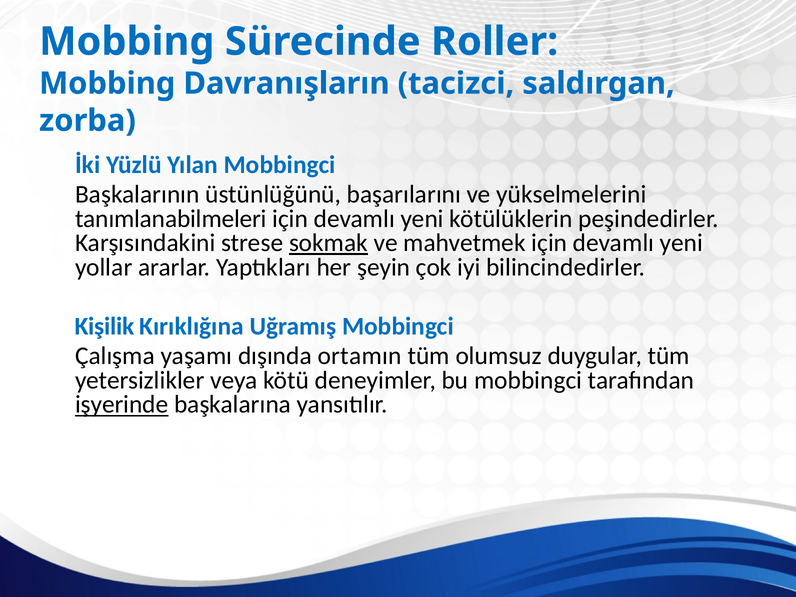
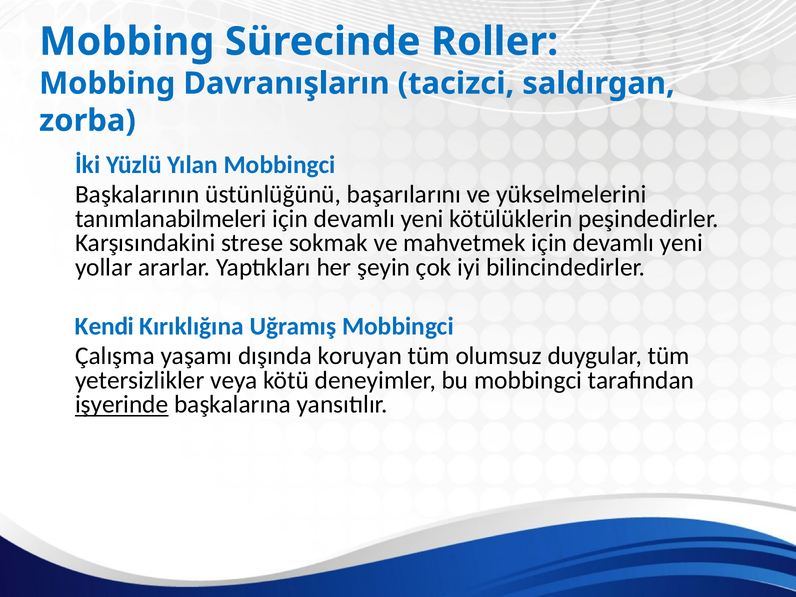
sokmak underline: present -> none (329, 243)
Kişilik: Kişilik -> Kendi (105, 326)
ortamın: ortamın -> koruyan (360, 356)
